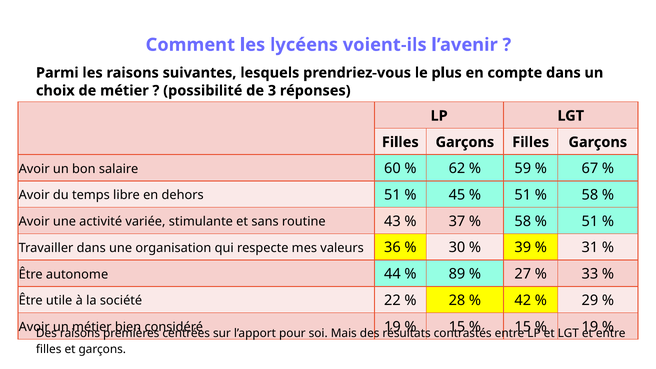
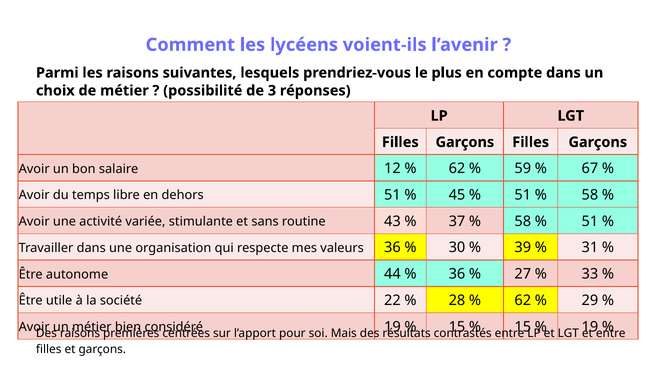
60: 60 -> 12 (392, 169)
89: 89 -> 36 (457, 274)
42: 42 -> 62 (523, 300)
